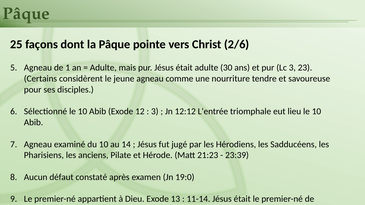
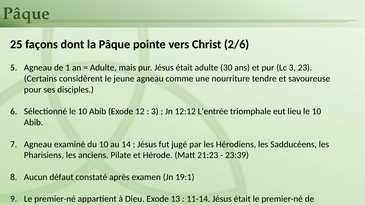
19:0: 19:0 -> 19:1 (185, 177)
